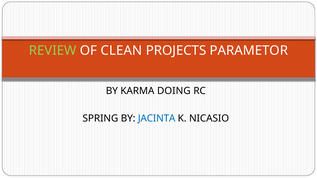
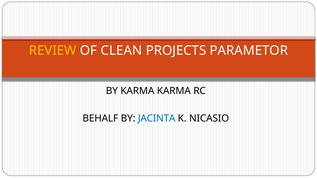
REVIEW colour: light green -> yellow (53, 51)
KARMA DOING: DOING -> KARMA (174, 91)
SPRING: SPRING -> BEHALF (100, 119)
